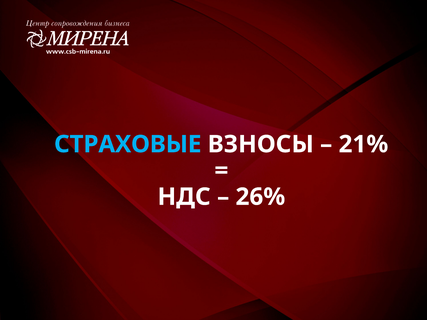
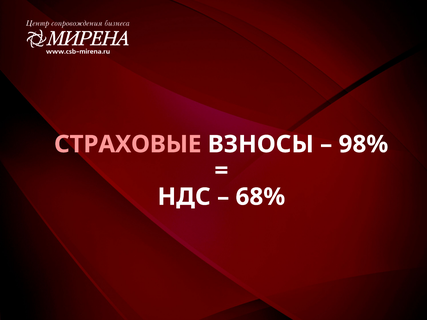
СТРАХОВЫЕ colour: light blue -> pink (128, 144)
21%: 21% -> 98% (363, 144)
26%: 26% -> 68% (260, 197)
